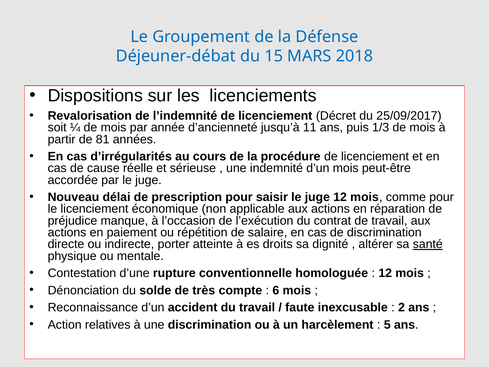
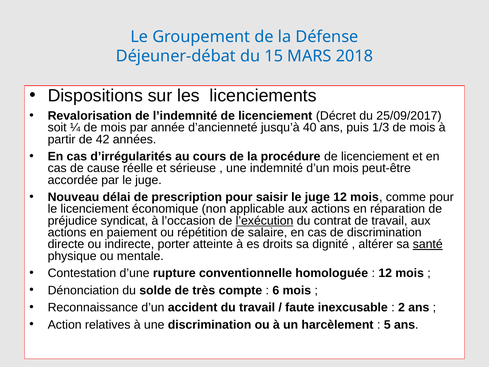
11: 11 -> 40 (310, 127)
81: 81 -> 42 (103, 139)
manque: manque -> syndicat (124, 221)
l’exécution underline: none -> present (265, 221)
